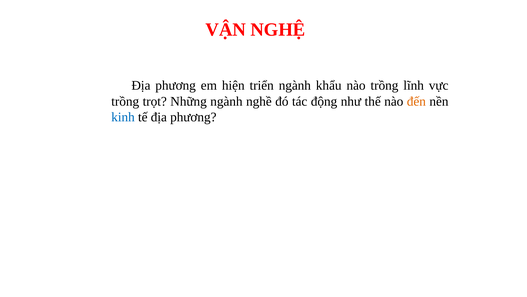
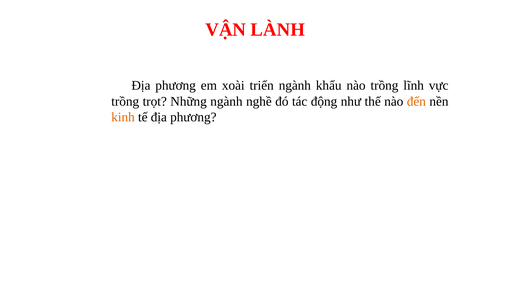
NGHỆ: NGHỆ -> LÀNH (278, 30)
hiện: hiện -> xoài (233, 85)
kinh colour: blue -> orange (123, 117)
